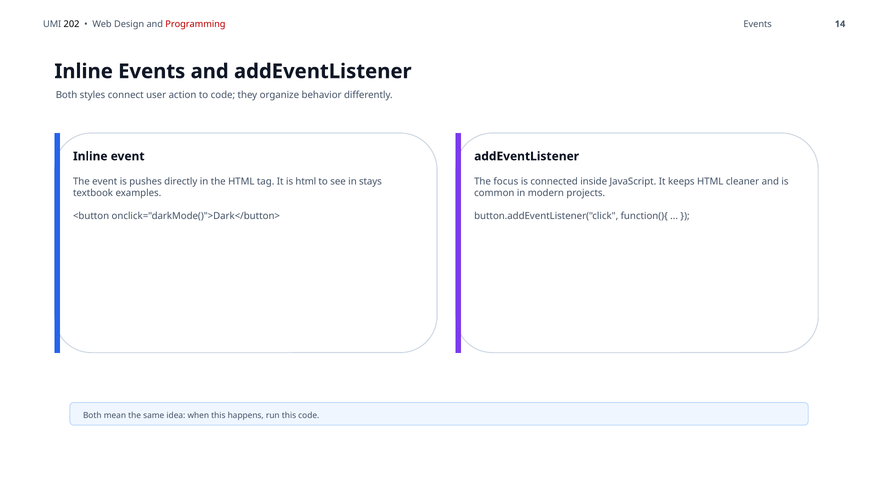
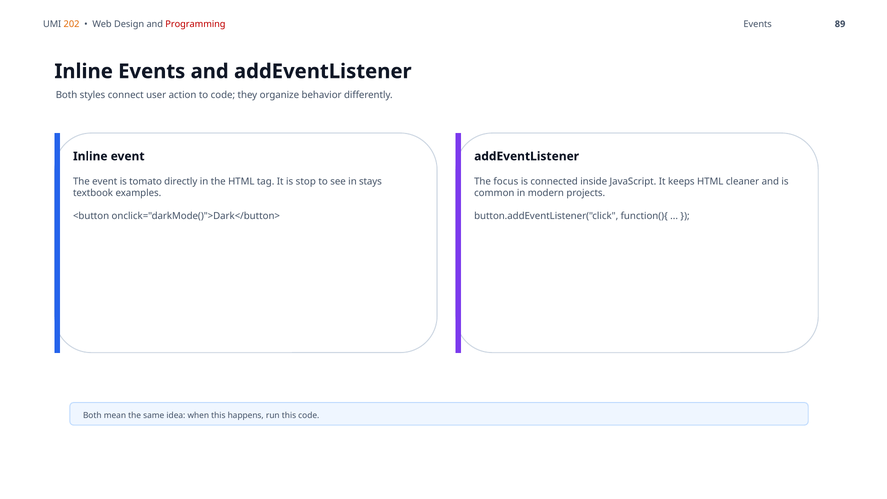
202 colour: black -> orange (72, 24)
14: 14 -> 89 (840, 24)
pushes: pushes -> tomato (146, 181)
is html: html -> stop (306, 181)
